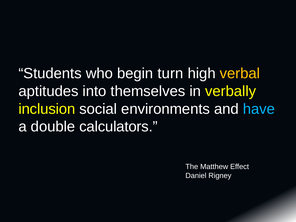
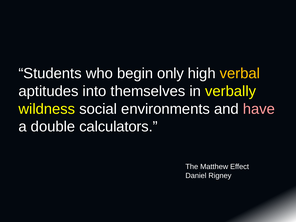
turn: turn -> only (171, 73)
inclusion: inclusion -> wildness (47, 109)
have colour: light blue -> pink (259, 109)
